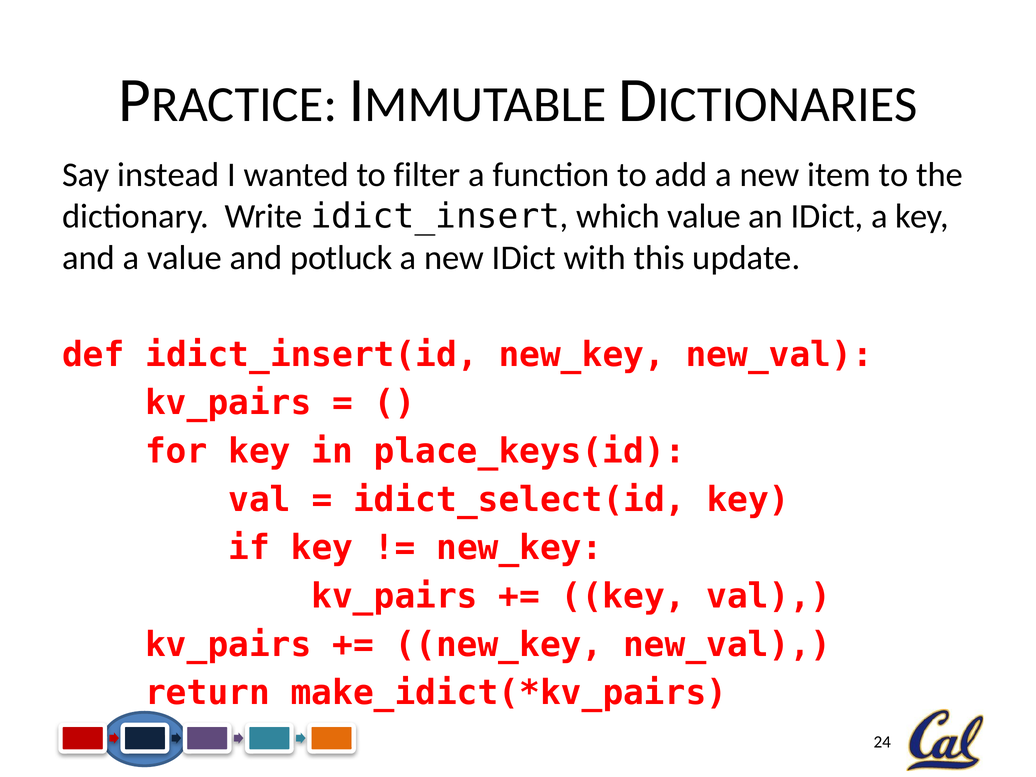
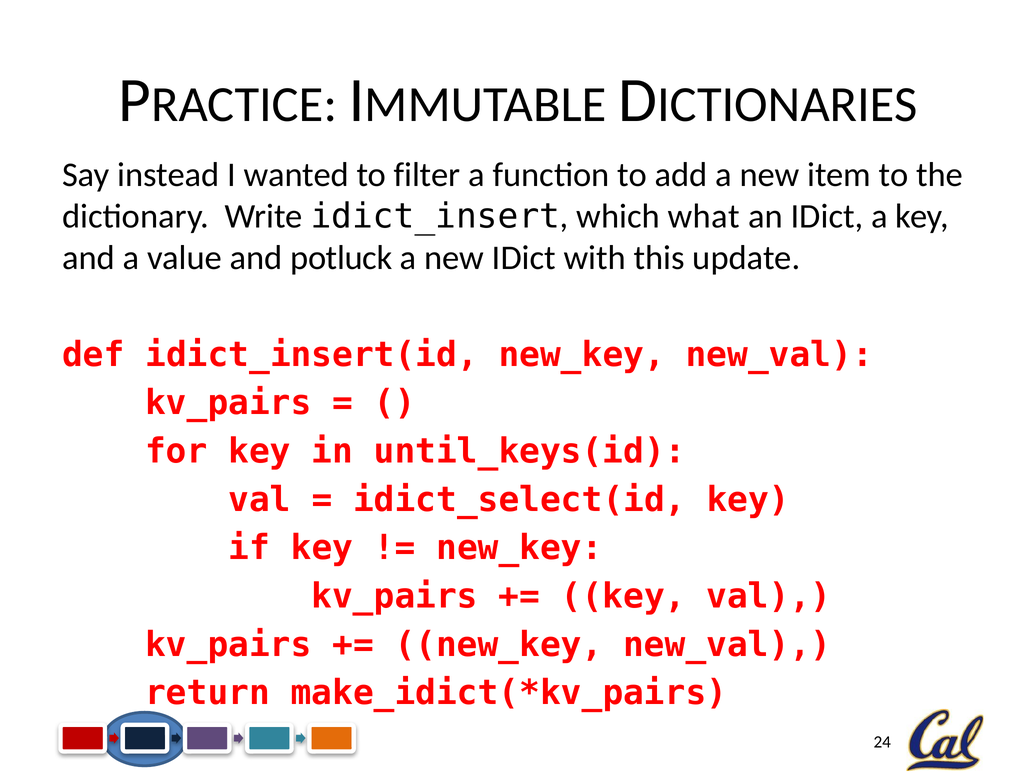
which value: value -> what (704, 217)
place_keys(id: place_keys(id -> until_keys(id (530, 451)
